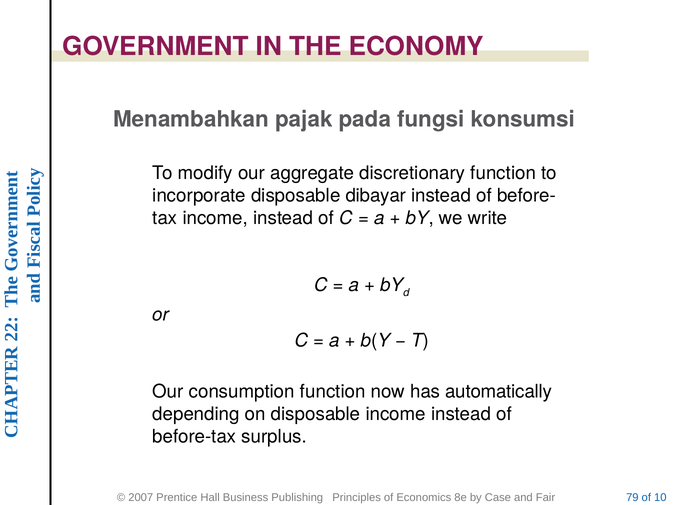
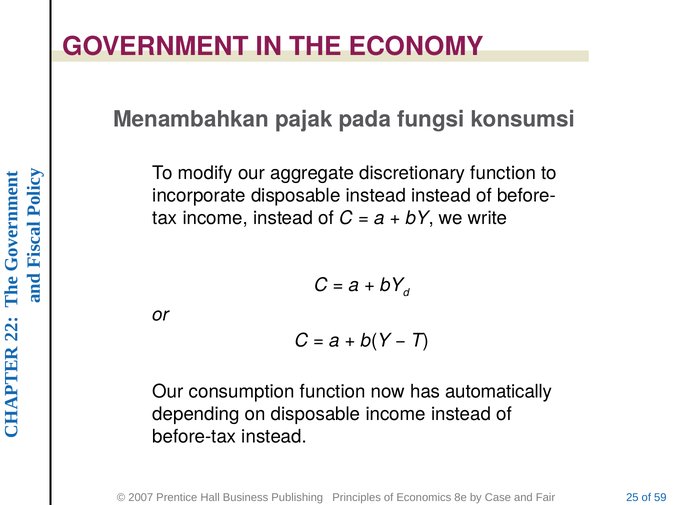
disposable dibayar: dibayar -> instead (376, 195)
before-tax surplus: surplus -> instead (274, 436)
79: 79 -> 25 (632, 497)
10: 10 -> 59 (660, 497)
